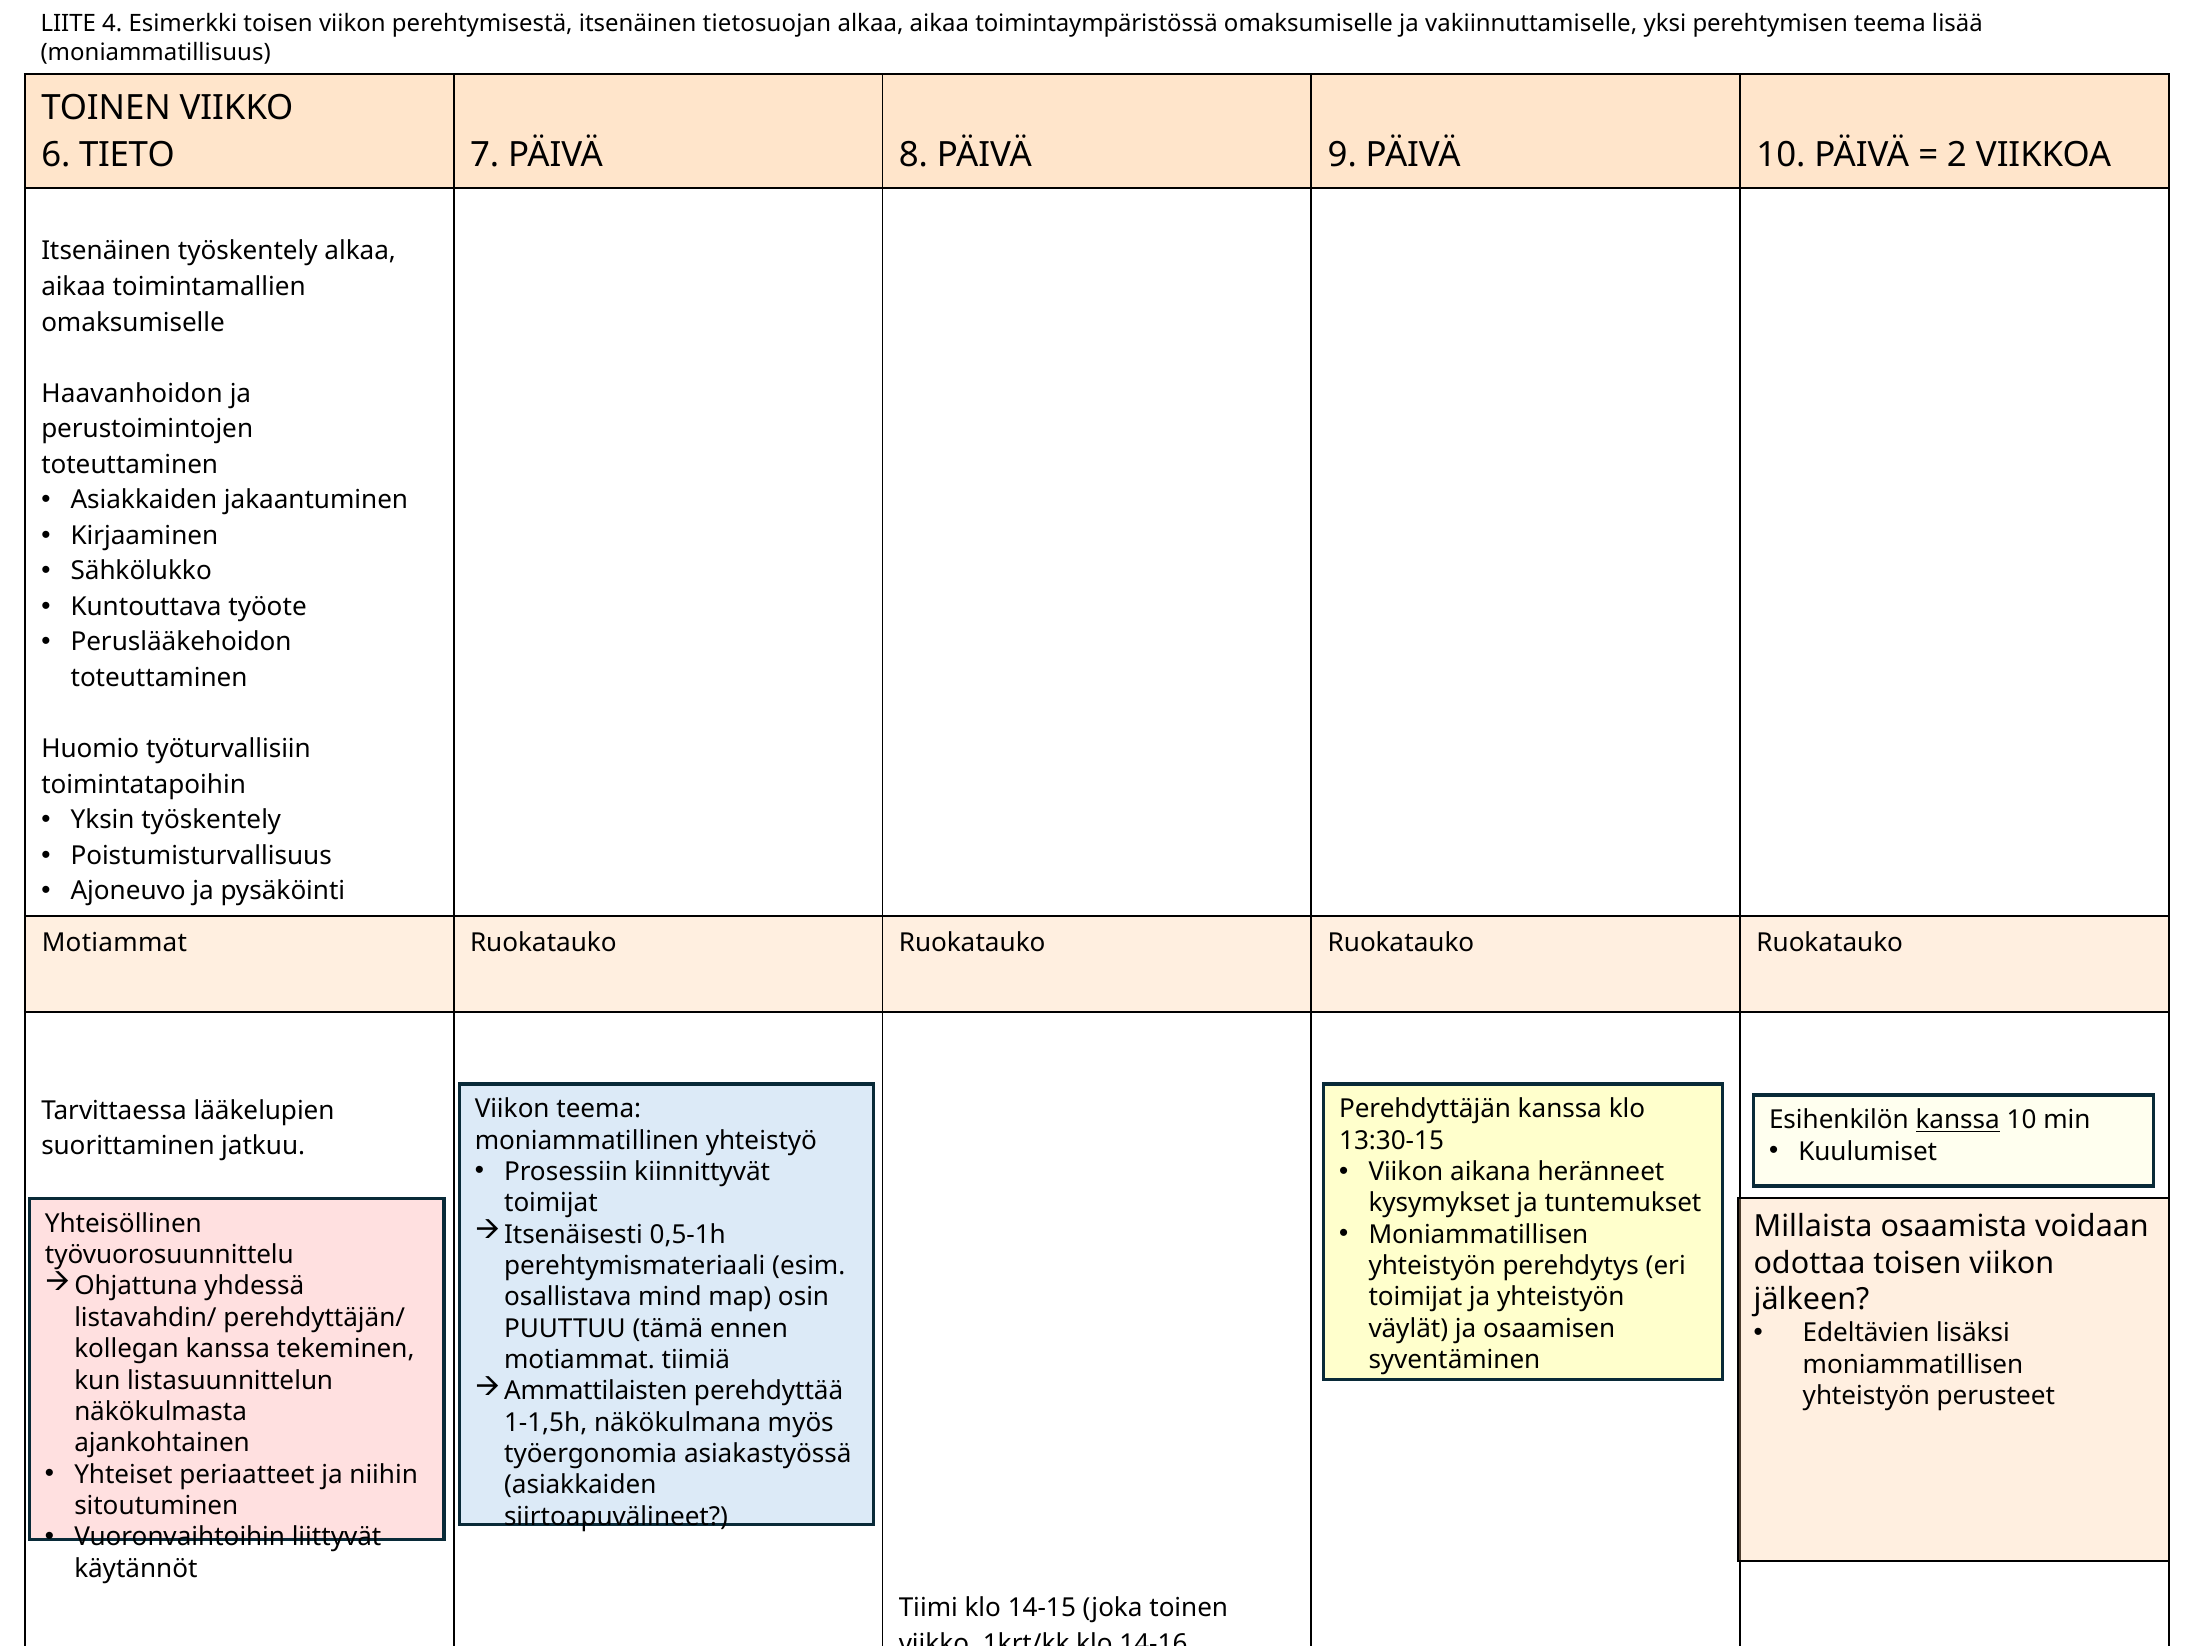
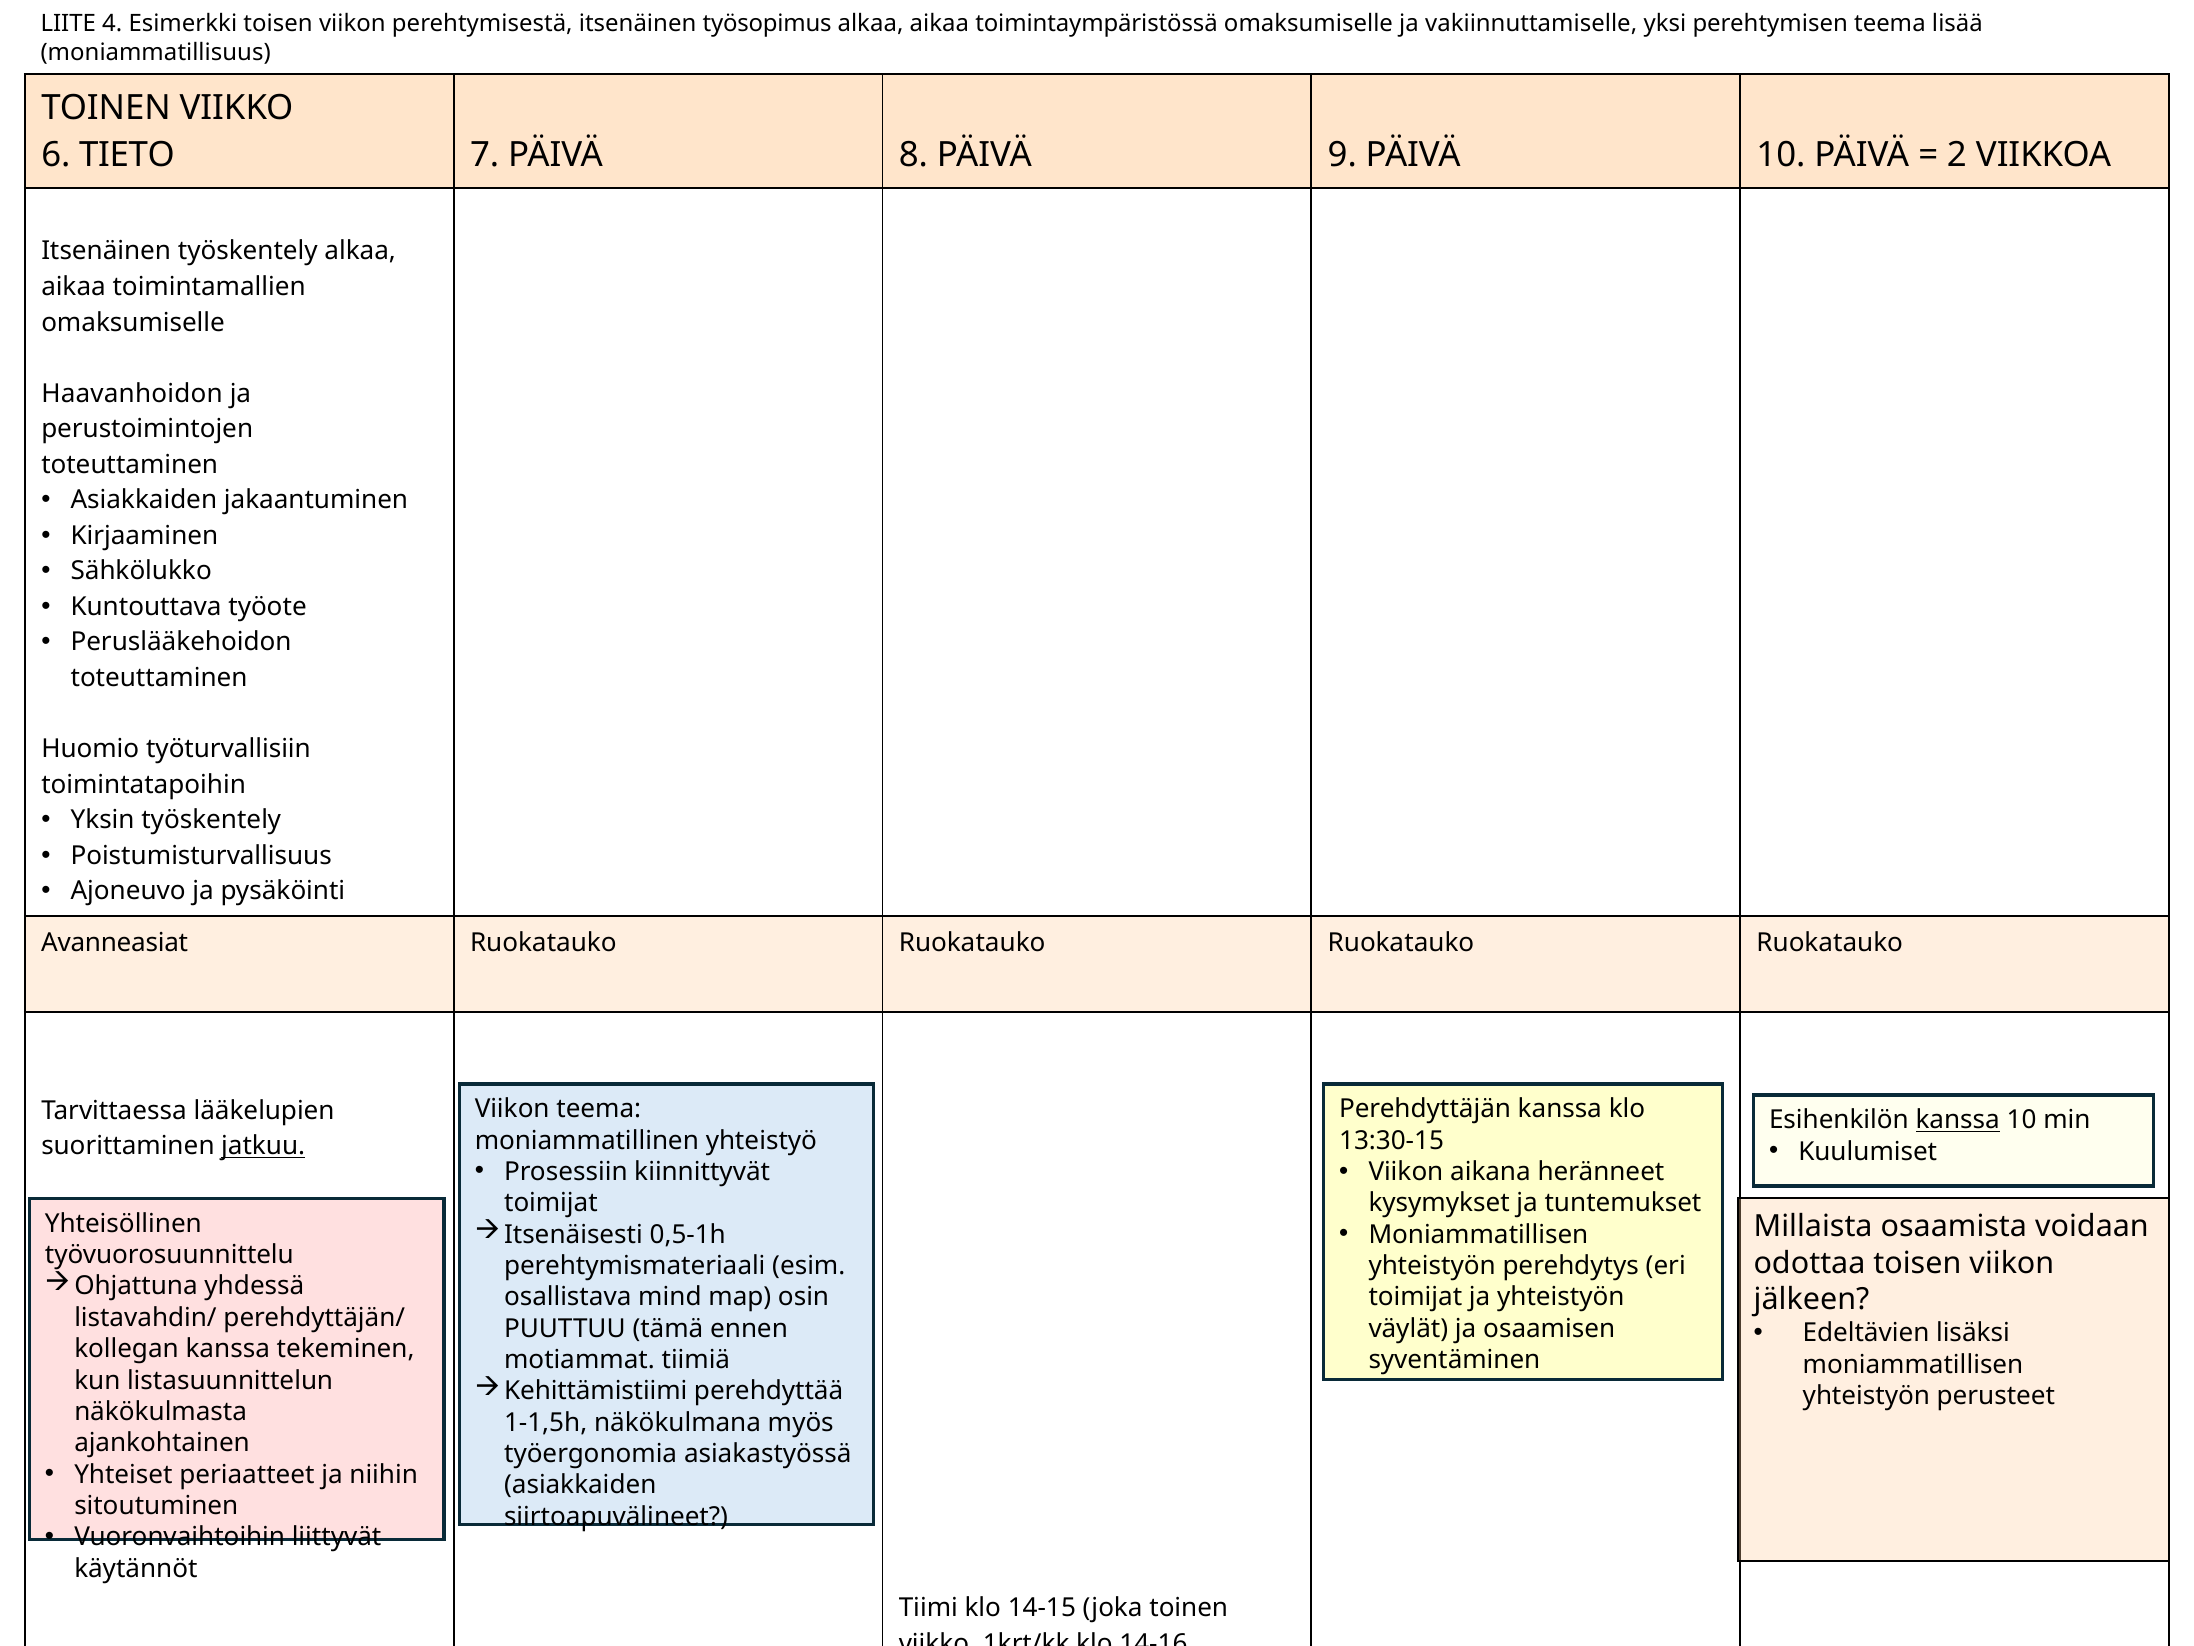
tietosuojan: tietosuojan -> työsopimus (767, 23)
Motiammat: Motiammat -> Avanneasiat (115, 943)
jatkuu underline: none -> present (263, 1146)
Ammattilaisten: Ammattilaisten -> Kehittämistiimi (596, 1391)
